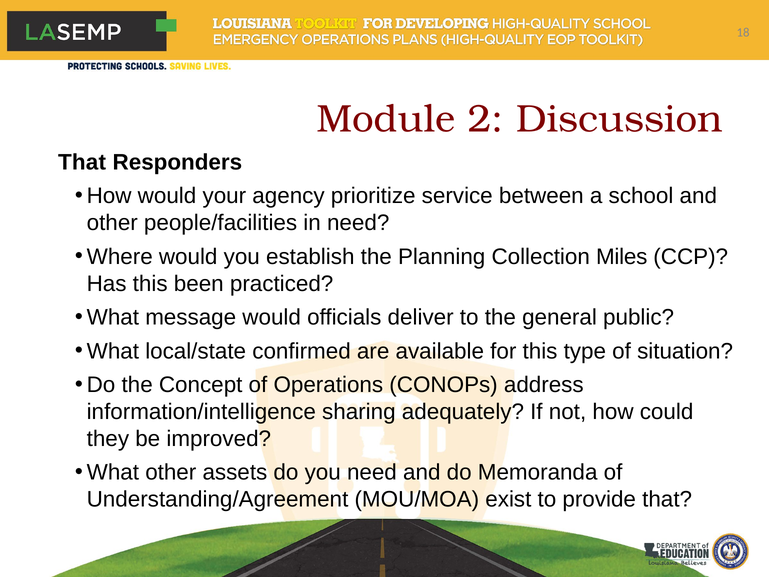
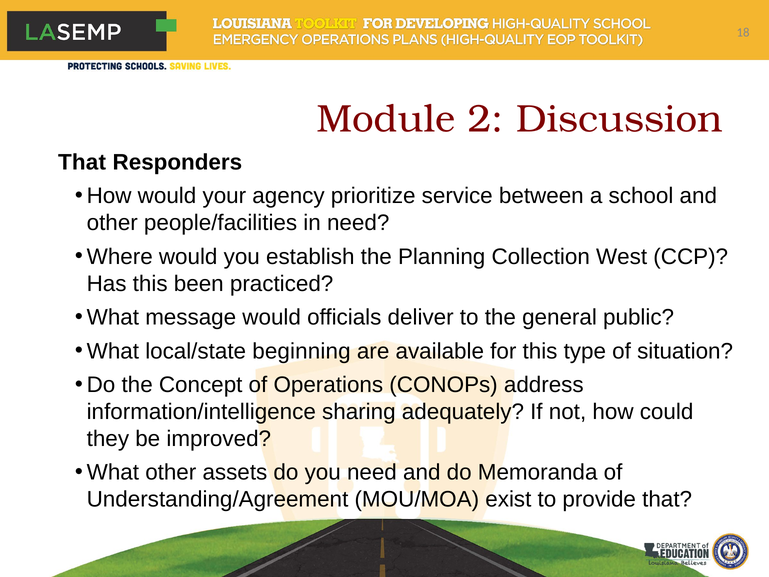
Miles: Miles -> West (622, 257)
confirmed: confirmed -> beginning (301, 351)
